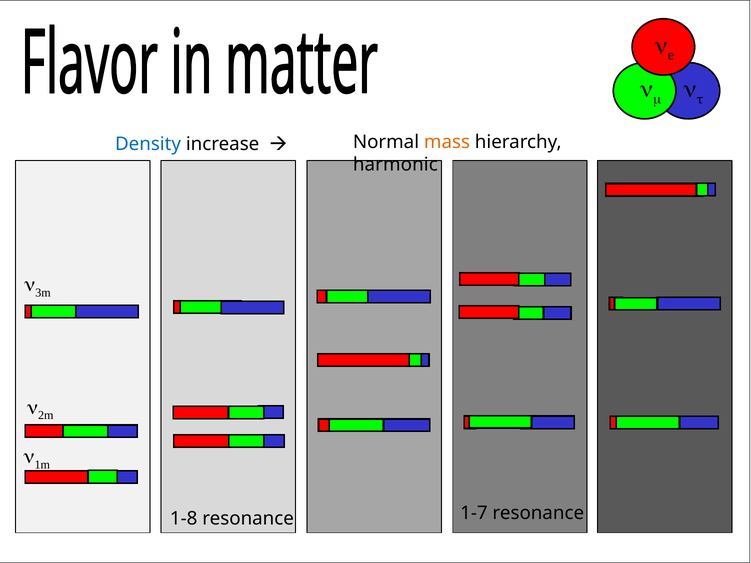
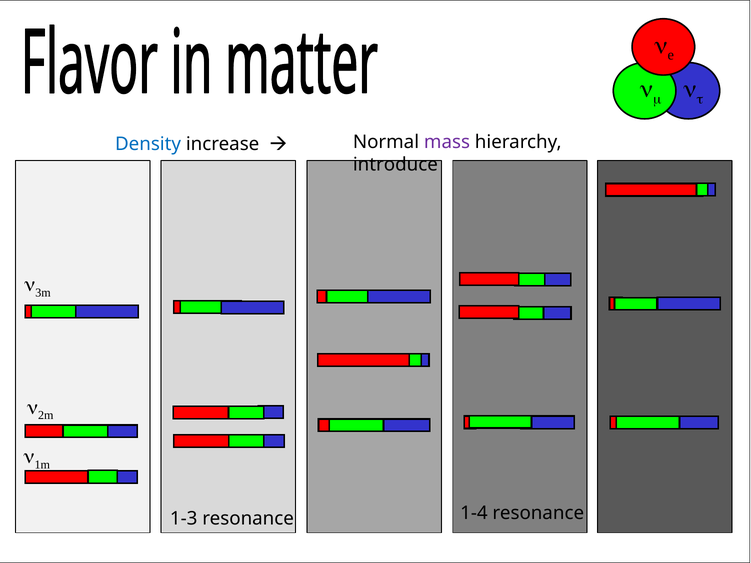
mass colour: orange -> purple (447, 142)
harmonic: harmonic -> introduce (395, 165)
1-8: 1-8 -> 1-3 (184, 519)
1-7: 1-7 -> 1-4 (474, 513)
